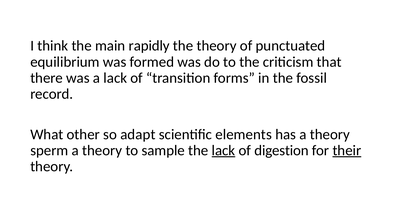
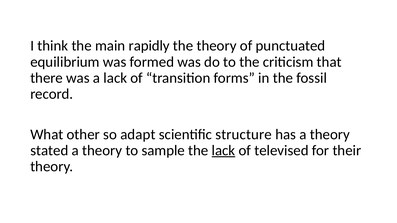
elements: elements -> structure (244, 135)
sperm: sperm -> stated (49, 151)
digestion: digestion -> televised (281, 151)
their underline: present -> none (347, 151)
